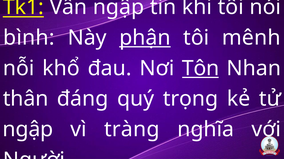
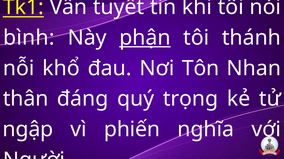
Vẫn ngập: ngập -> tuyết (119, 7)
mênh: mênh -> thánh (251, 38)
Tôn underline: present -> none (201, 69)
tràng: tràng -> phiến (132, 130)
